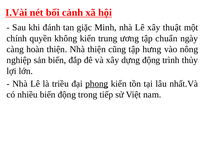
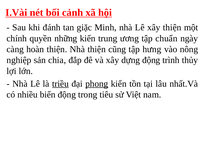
xây thuật: thuật -> thiện (172, 27)
không: không -> những (66, 38)
sản biến: biến -> chia (57, 60)
triều underline: none -> present (60, 84)
tiếp: tiếp -> tiêu (106, 95)
